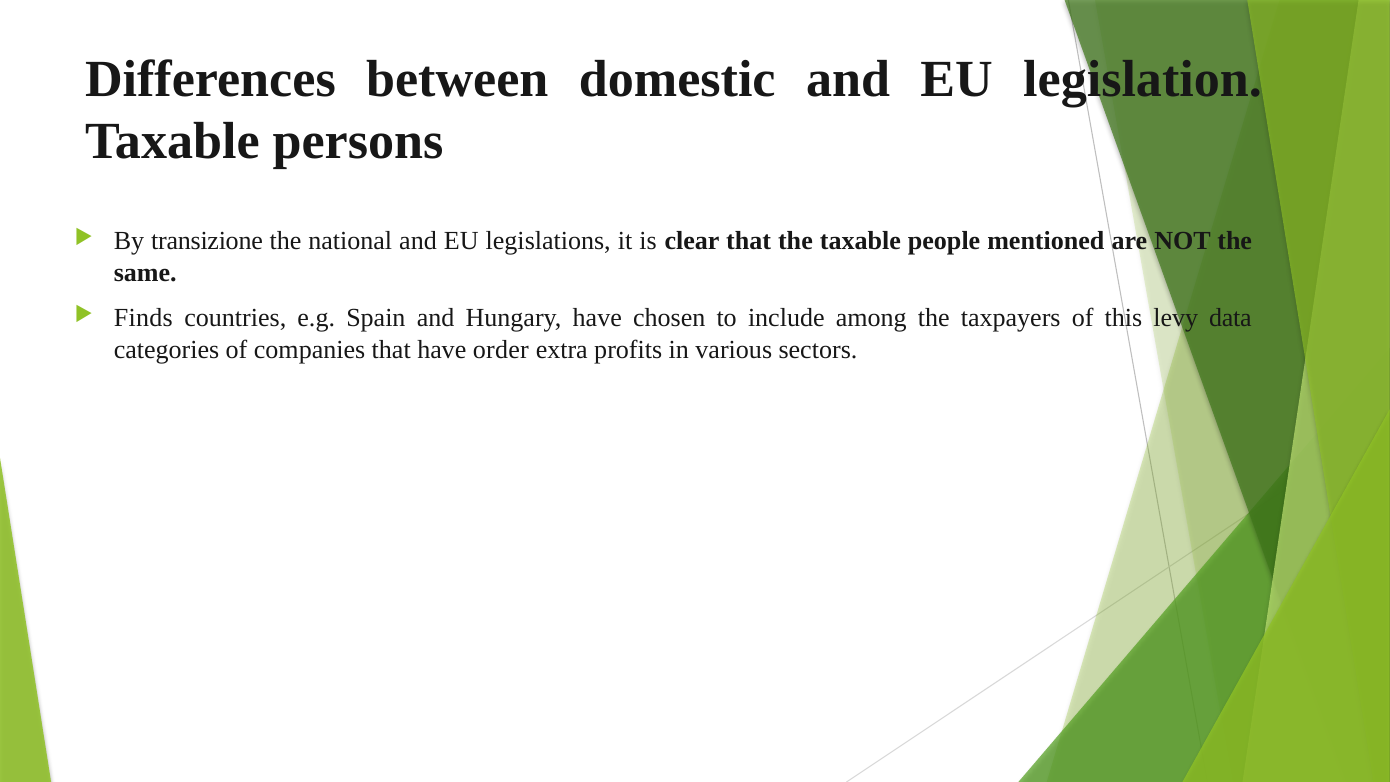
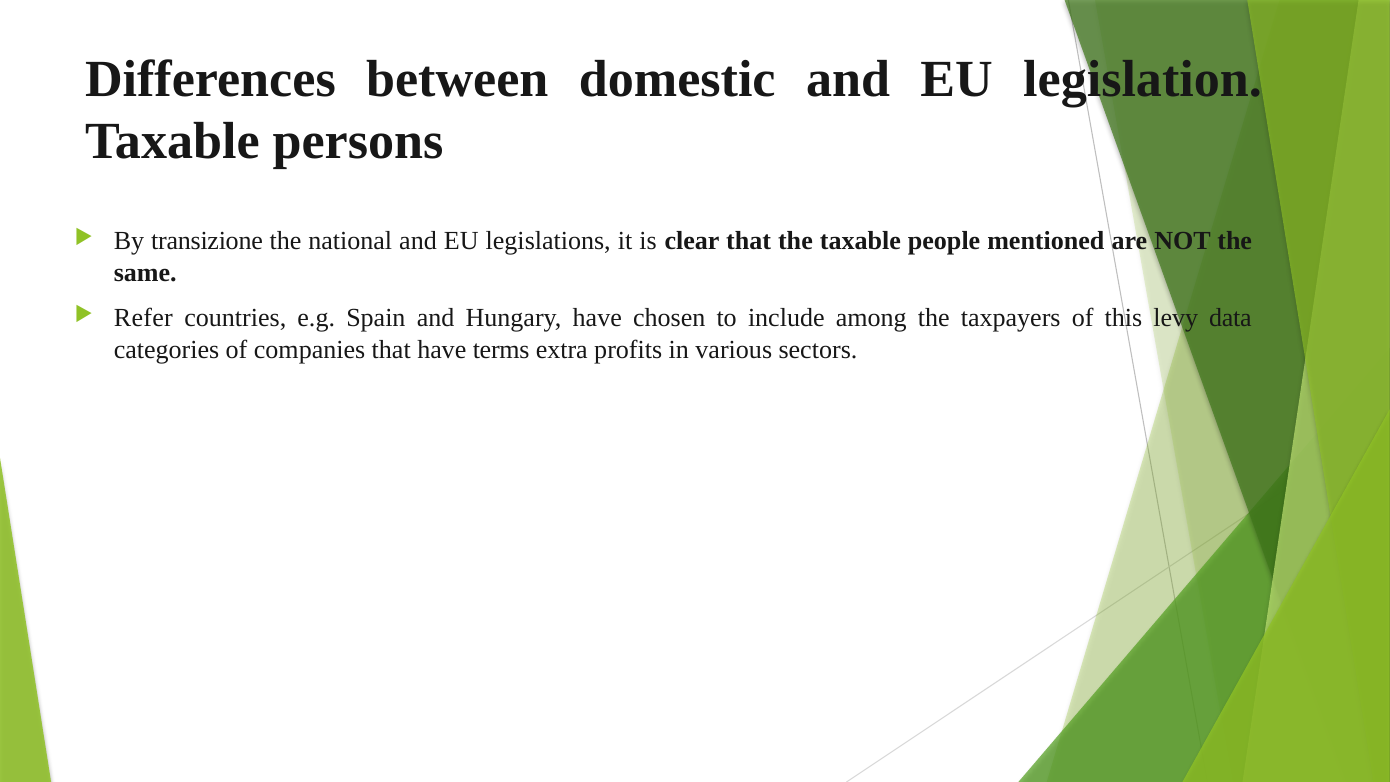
Finds: Finds -> Refer (143, 318)
order: order -> terms (501, 350)
